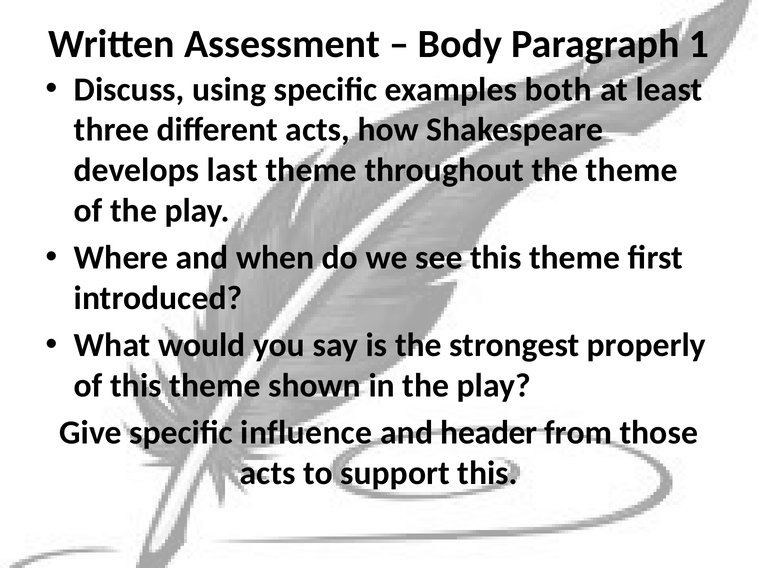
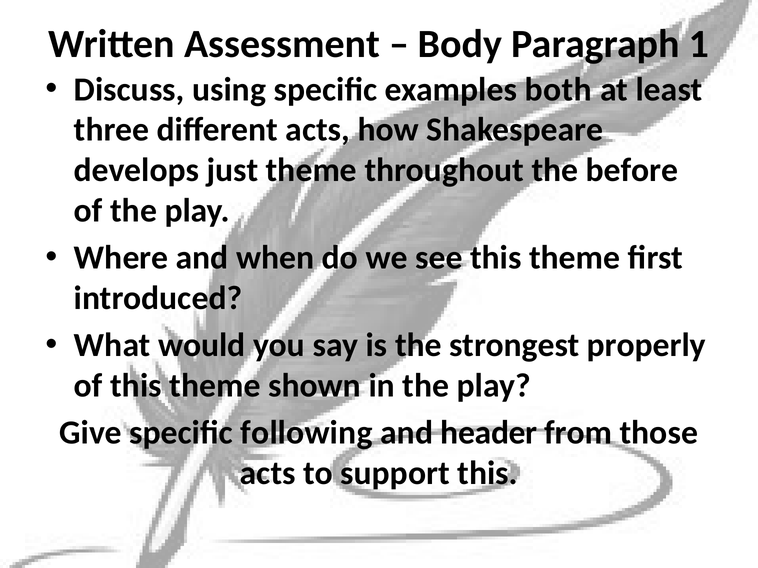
last: last -> just (233, 170)
the theme: theme -> before (632, 170)
influence: influence -> following (306, 433)
